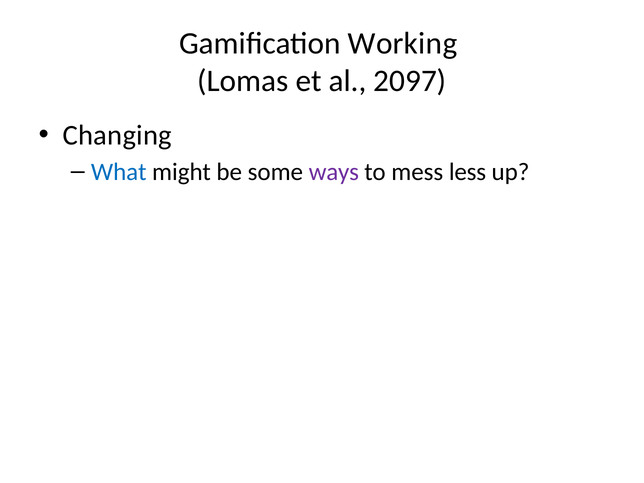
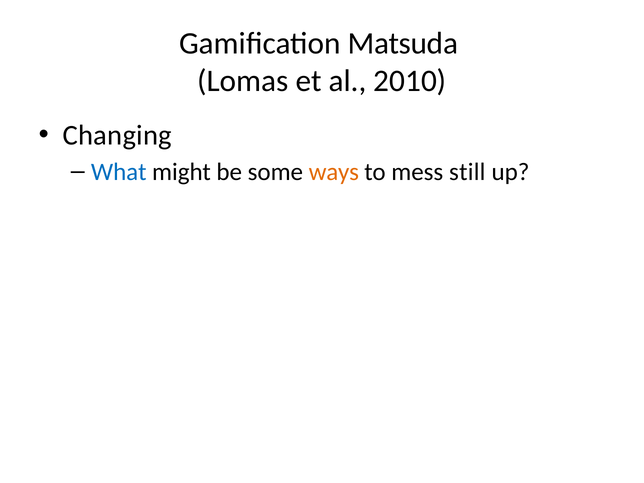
Working: Working -> Matsuda (403, 44)
2097: 2097 -> 2010 (410, 81)
ways colour: purple -> orange (334, 172)
less: less -> still (467, 172)
